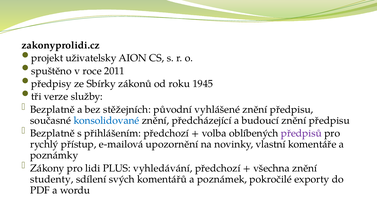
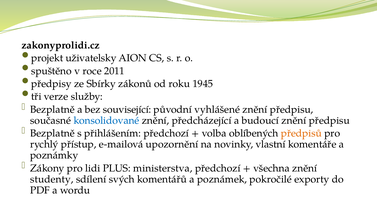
stěžejních: stěžejních -> související (127, 109)
předpisů colour: purple -> orange (301, 133)
vyhledávání: vyhledávání -> ministerstva (163, 168)
